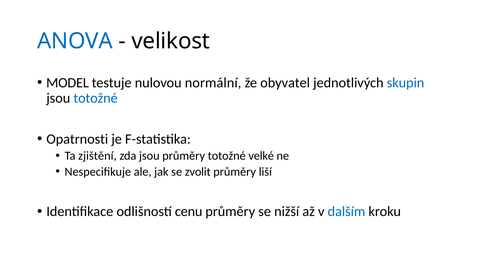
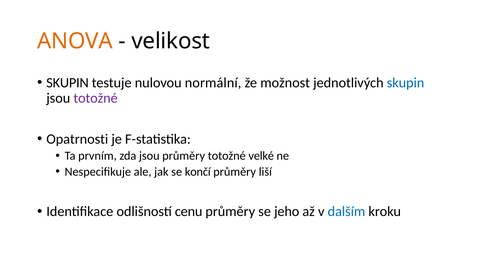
ANOVA colour: blue -> orange (75, 41)
MODEL: MODEL -> SKUPIN (68, 83)
obyvatel: obyvatel -> možnost (285, 83)
totožné colour: blue -> purple (96, 98)
zjištění: zjištění -> prvním (97, 156)
zvolit: zvolit -> končí (198, 171)
nižší: nižší -> jeho (287, 211)
